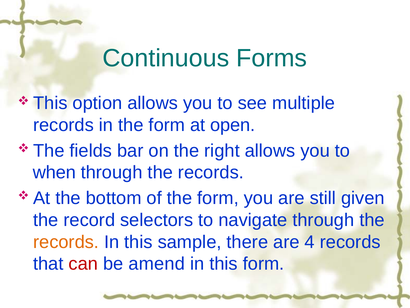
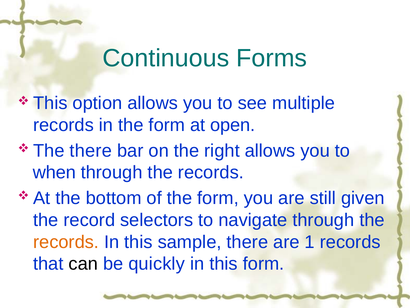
The fields: fields -> there (91, 150)
4: 4 -> 1 (310, 242)
can colour: red -> black (83, 263)
amend: amend -> quickly (157, 263)
